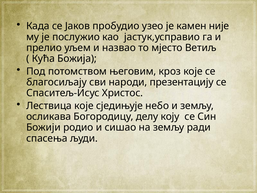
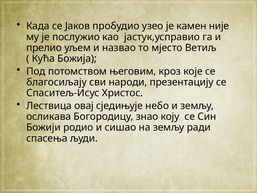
Лествица које: које -> овај (84, 106)
делу: делу -> знао (147, 117)
